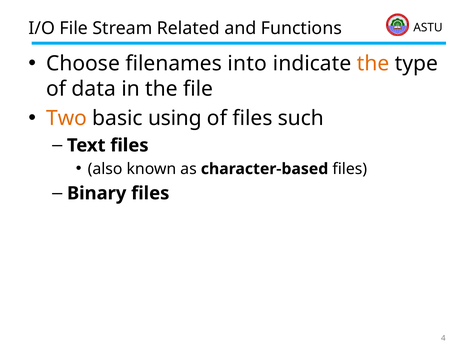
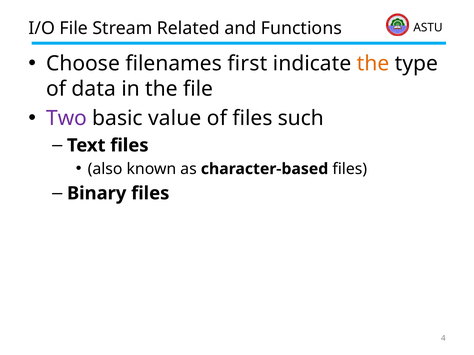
into: into -> first (247, 64)
Two colour: orange -> purple (67, 118)
using: using -> value (175, 118)
